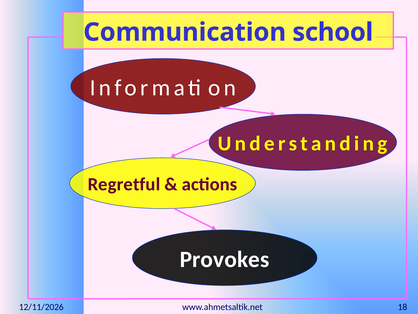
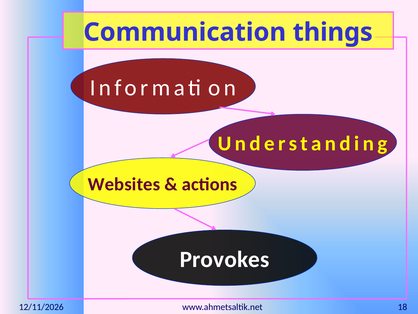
school: school -> things (333, 32)
Regretful: Regretful -> Websites (124, 184)
